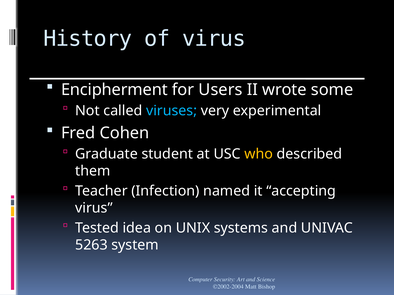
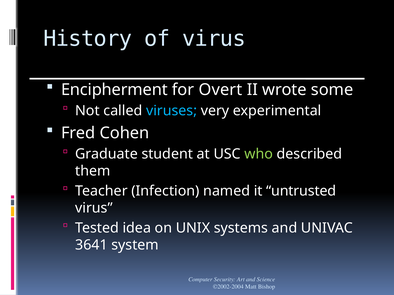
Users: Users -> Overt (220, 90)
who colour: yellow -> light green (259, 154)
accepting: accepting -> untrusted (301, 191)
5263: 5263 -> 3641 (91, 245)
